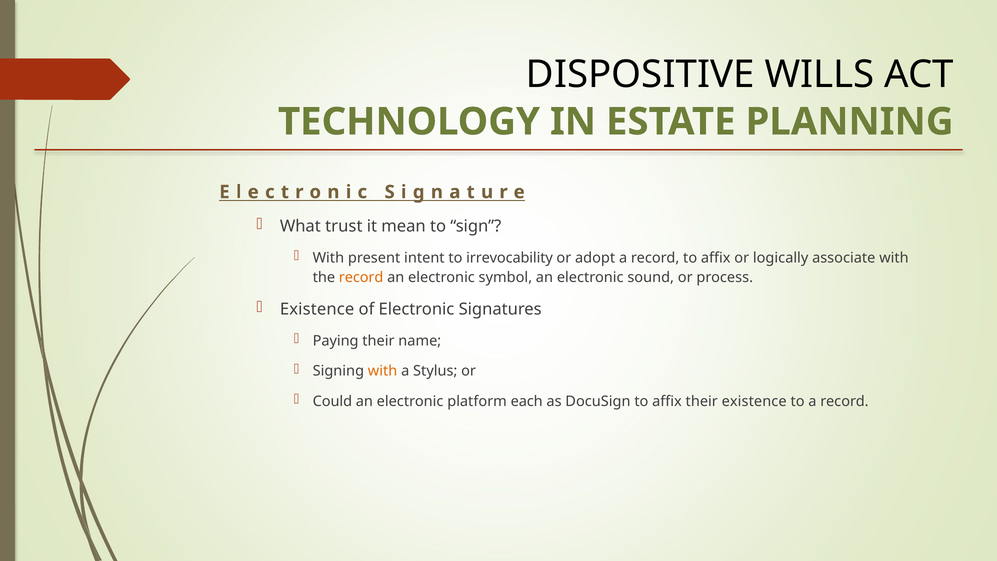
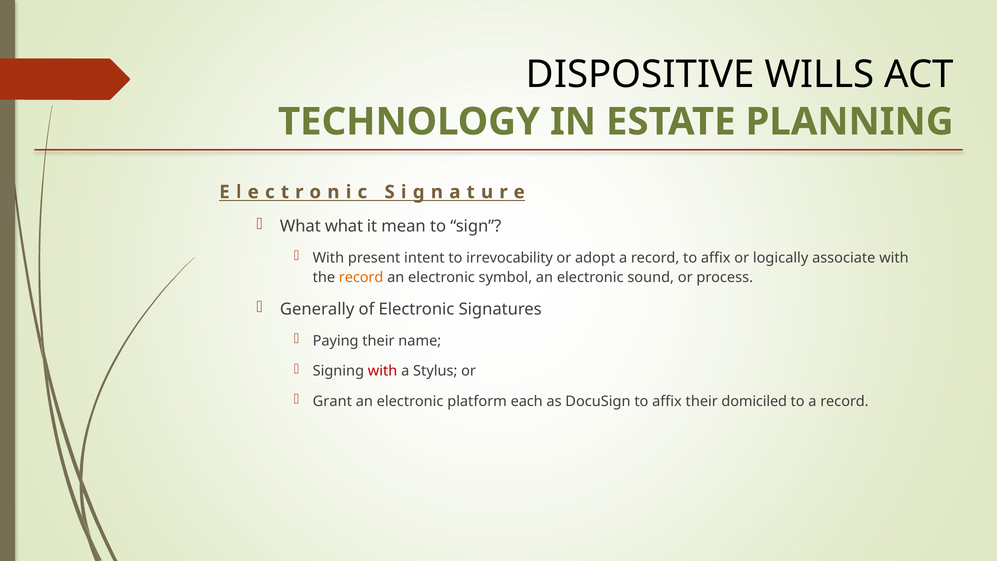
What trust: trust -> what (344, 226)
Existence: Existence -> Generally (317, 309)
with colour: orange -> red (383, 371)
Could: Could -> Grant (332, 401)
their existence: existence -> domiciled (754, 401)
